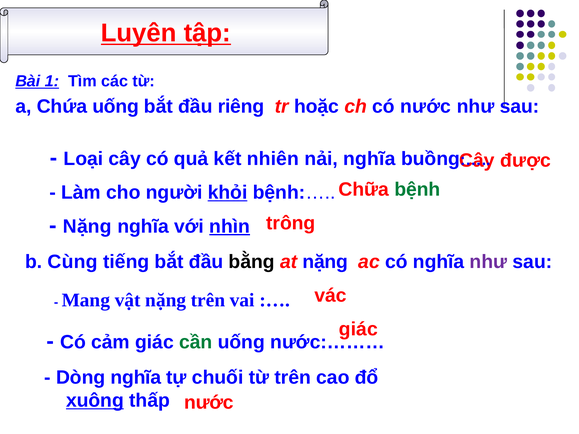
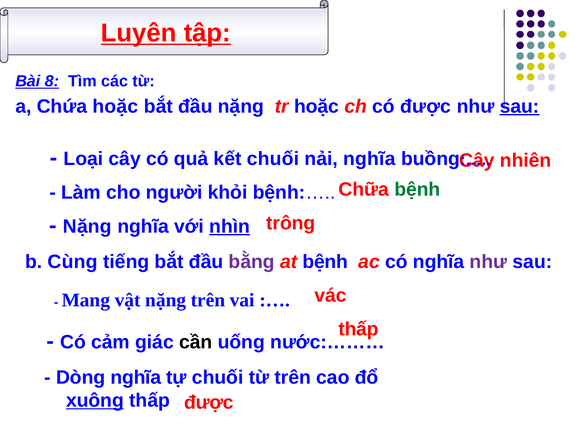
1: 1 -> 8 (52, 81)
Chứa uống: uống -> hoặc (115, 106)
đầu riêng: riêng -> nặng (241, 106)
có nước: nước -> được (426, 106)
sau underline: none -> present (520, 106)
kết nhiên: nhiên -> chuối (273, 159)
được: được -> nhiên (526, 161)
khỏi underline: present -> none (228, 193)
bằng colour: black -> purple (252, 262)
at nặng: nặng -> bệnh (325, 262)
giác: giác -> thấp (359, 329)
cần colour: green -> black (196, 342)
thấp nước: nước -> được (209, 403)
